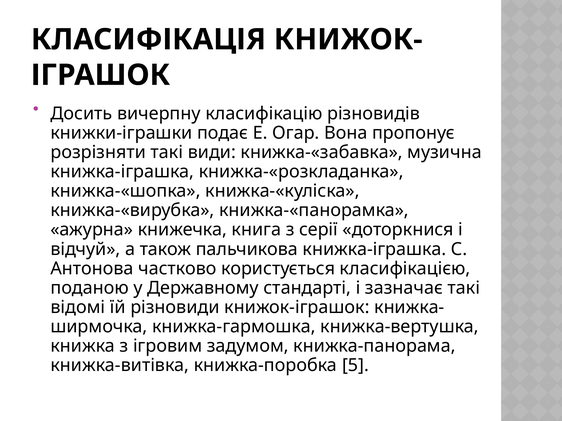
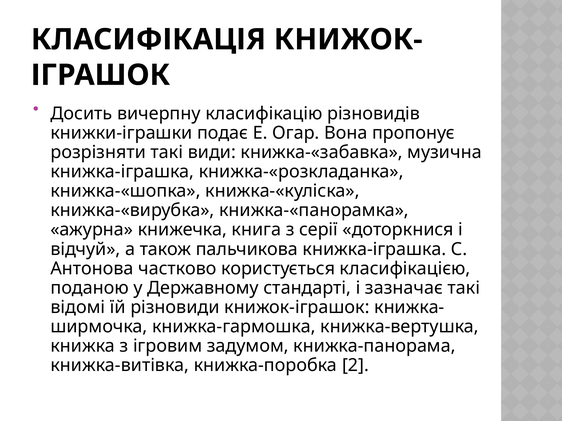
5: 5 -> 2 (356, 366)
